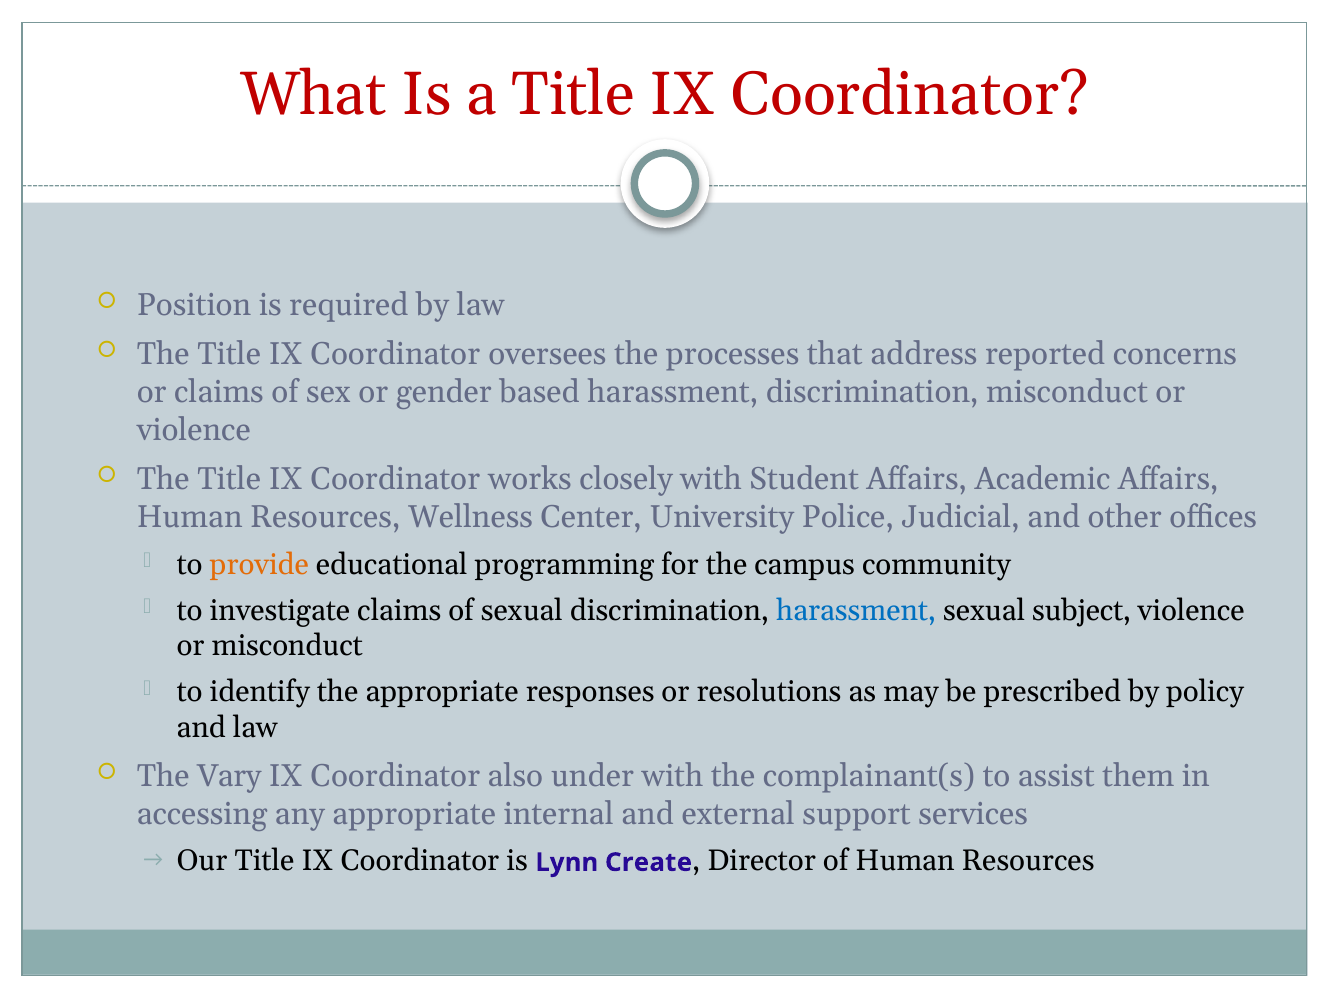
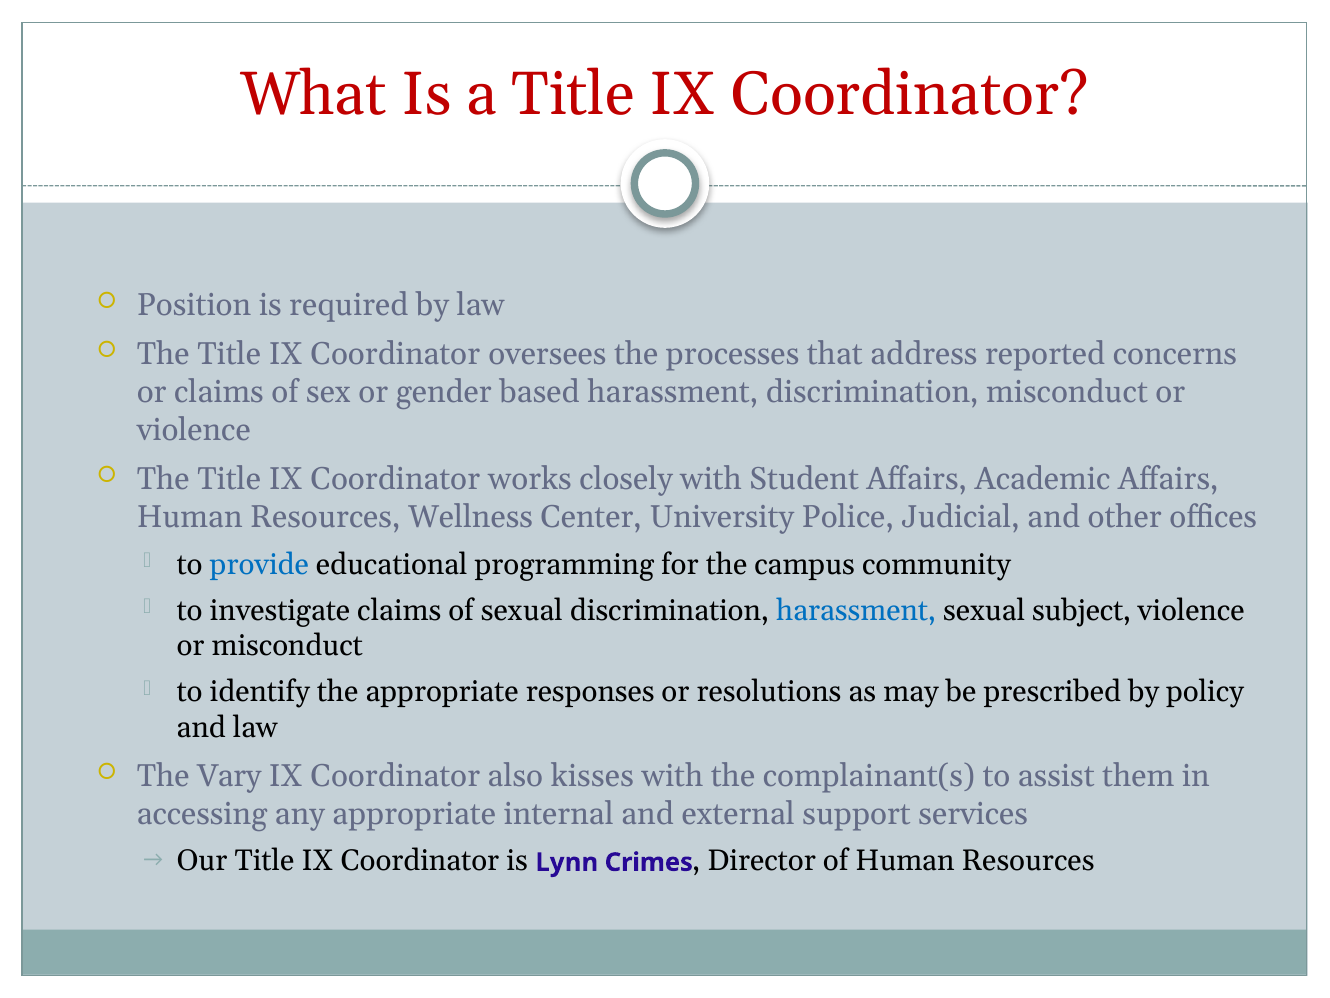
provide colour: orange -> blue (259, 564)
under: under -> kisses (592, 776)
Create: Create -> Crimes (649, 862)
